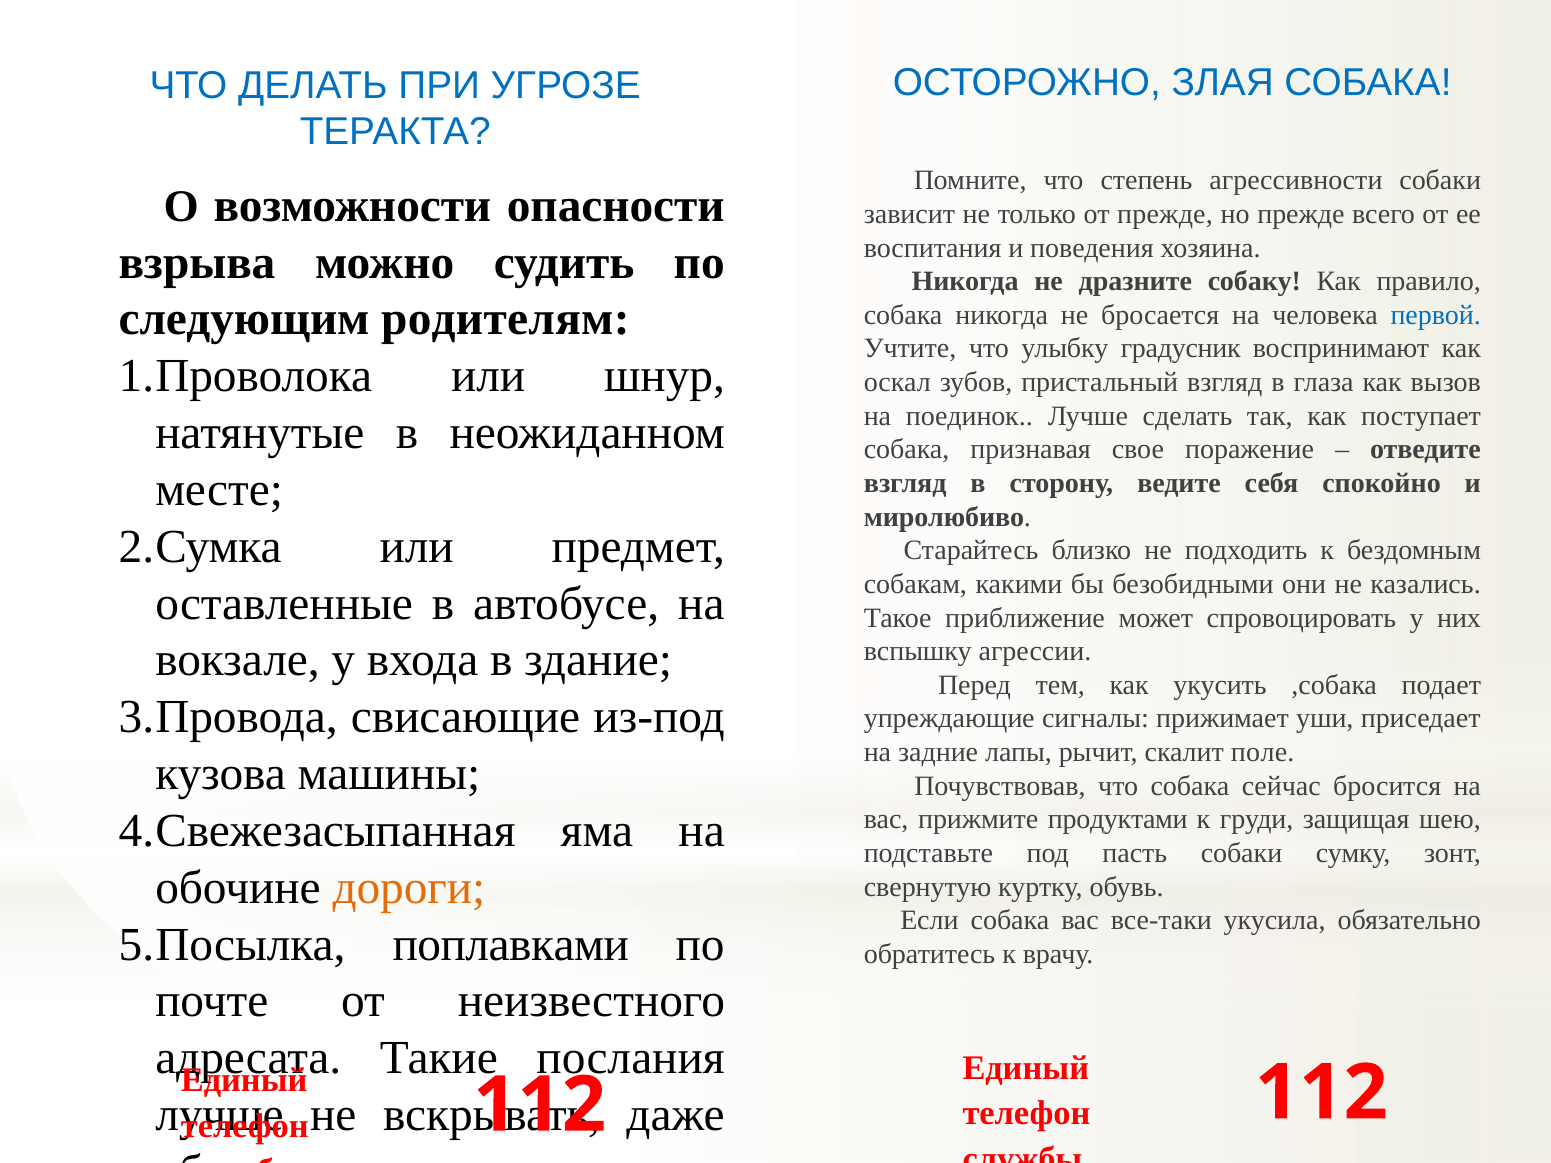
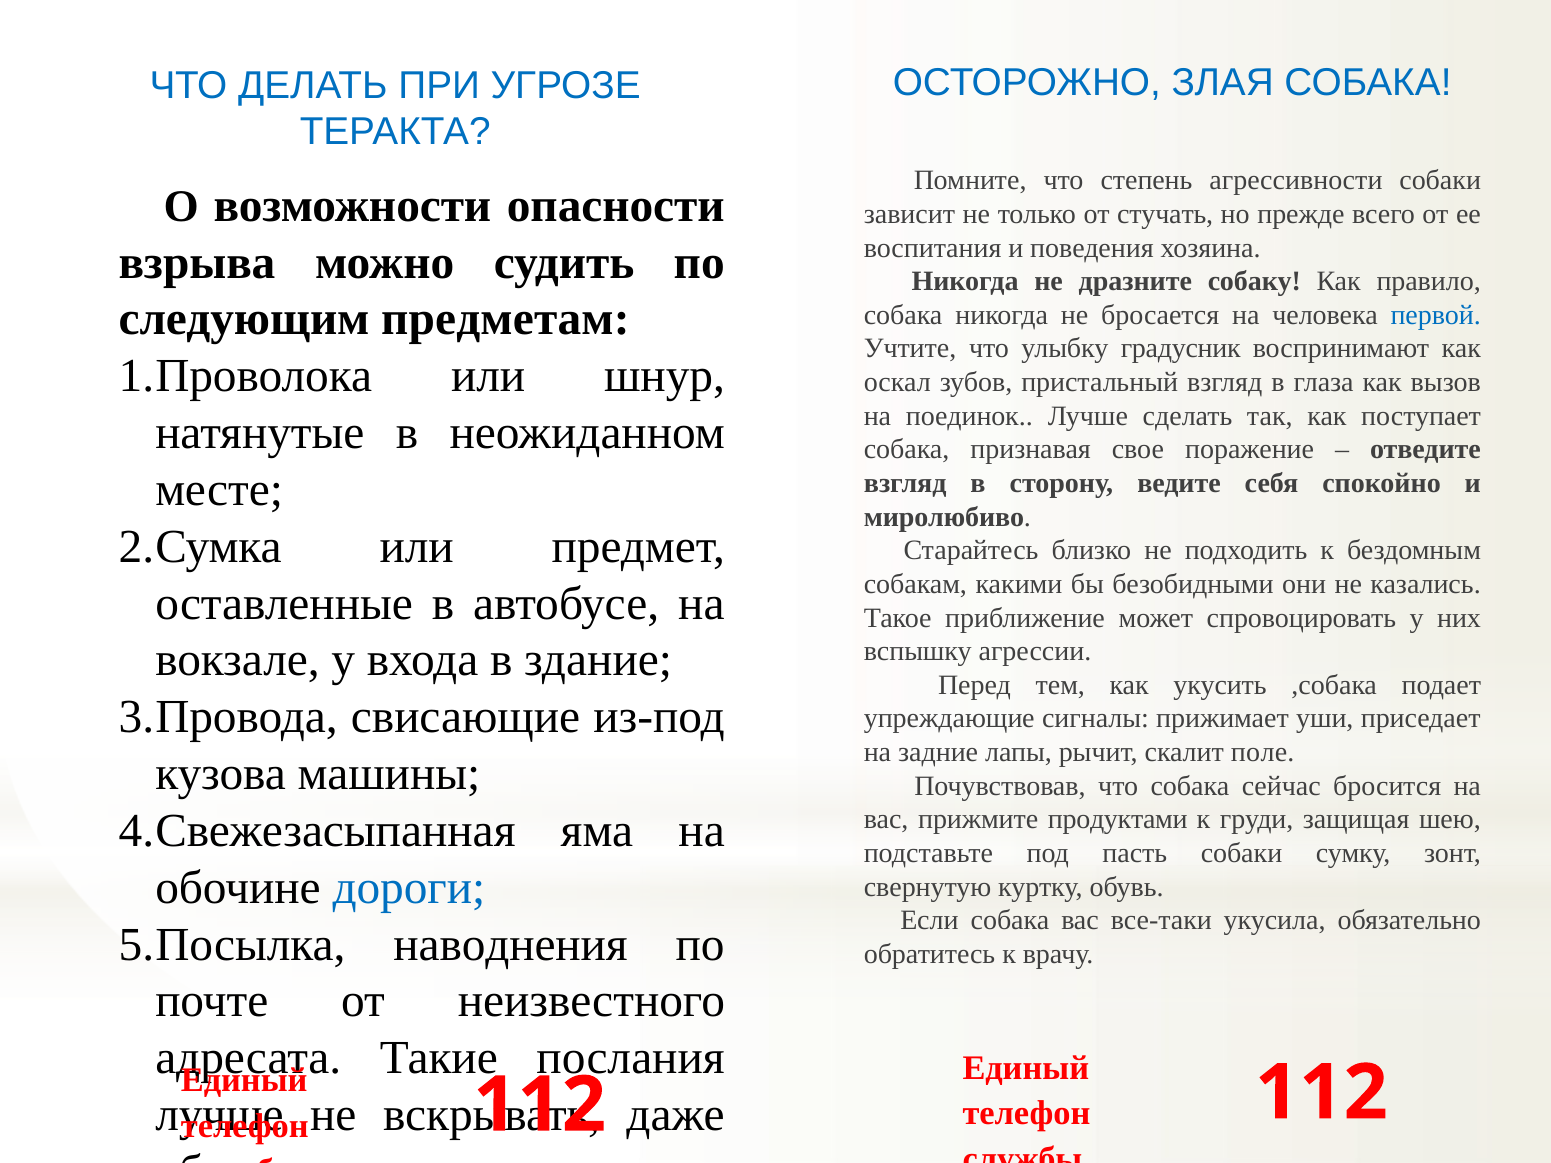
от прежде: прежде -> стучать (1165, 214)
родителям: родителям -> предметам (505, 319)
дороги colour: orange -> blue (409, 888)
поплавками: поплавками -> наводнения (511, 945)
